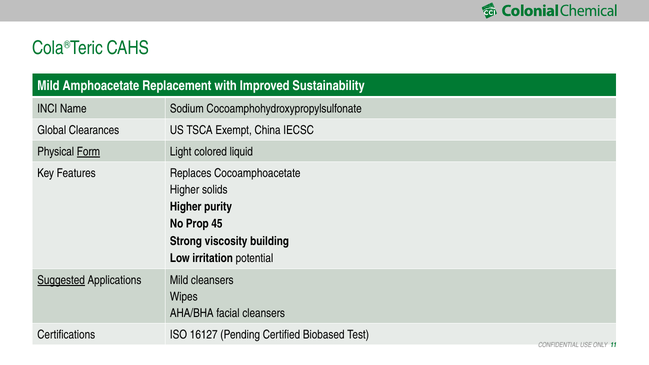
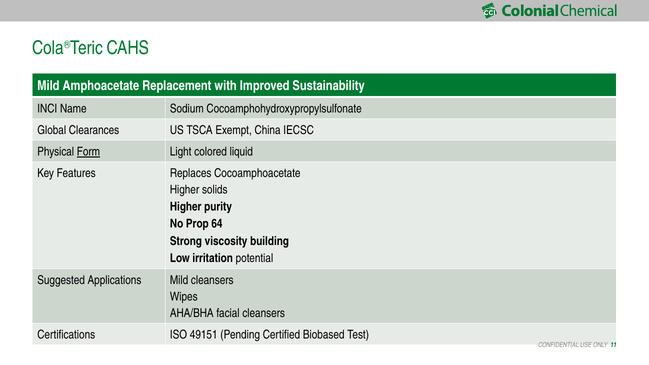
45: 45 -> 64 (217, 224)
Suggested underline: present -> none (61, 280)
16127: 16127 -> 49151 (204, 335)
